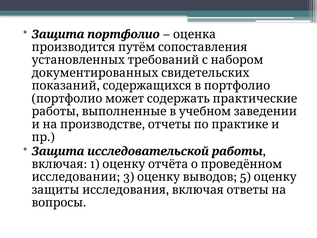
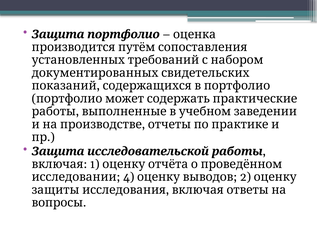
3: 3 -> 4 (129, 177)
5: 5 -> 2 (245, 177)
